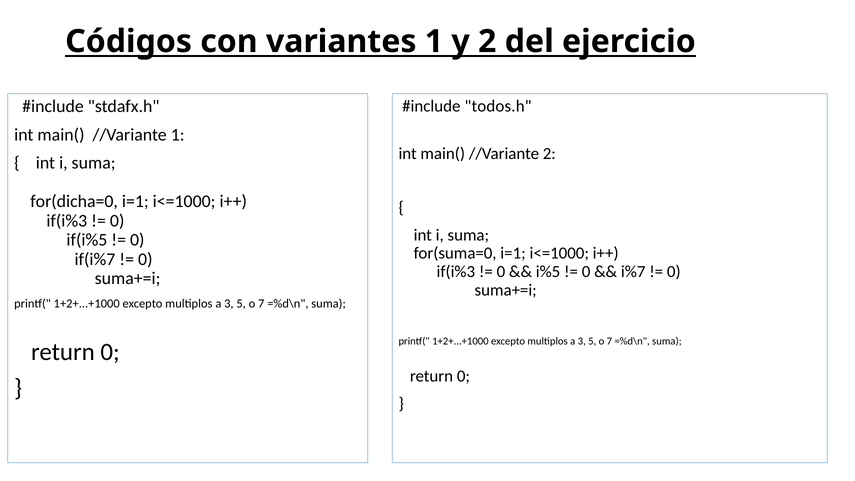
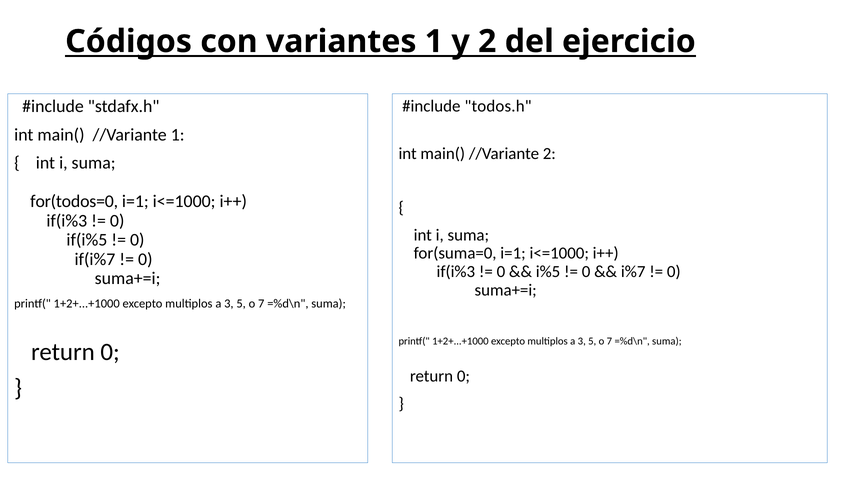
for(dicha=0: for(dicha=0 -> for(todos=0 (74, 201)
